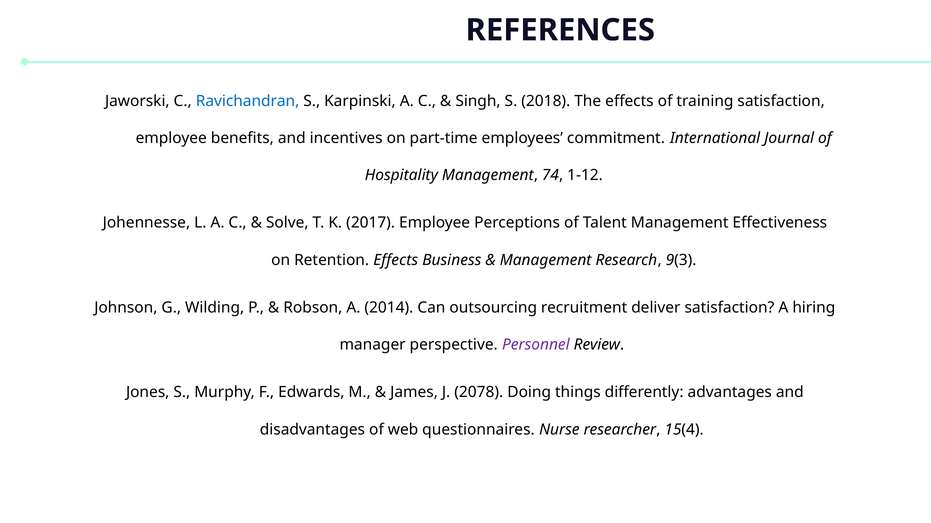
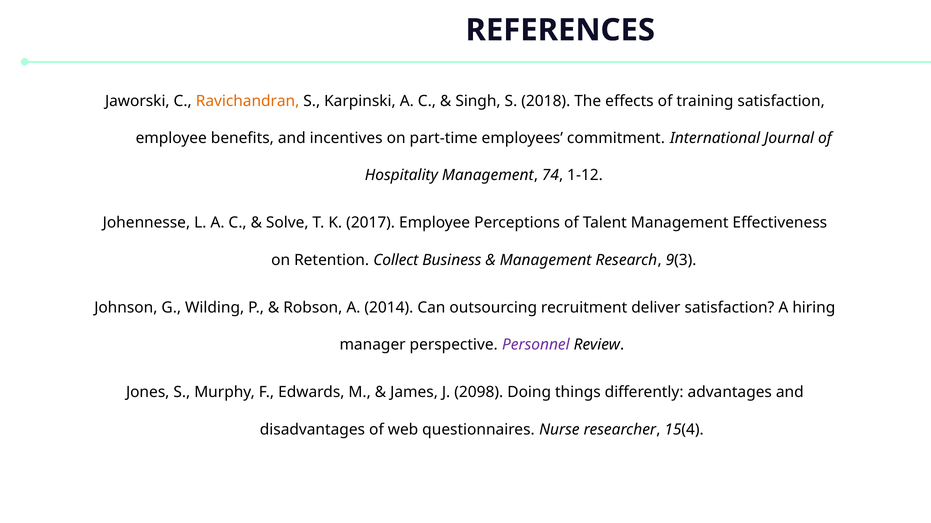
Ravichandran colour: blue -> orange (248, 101)
Retention Effects: Effects -> Collect (396, 260)
2078: 2078 -> 2098 (479, 393)
